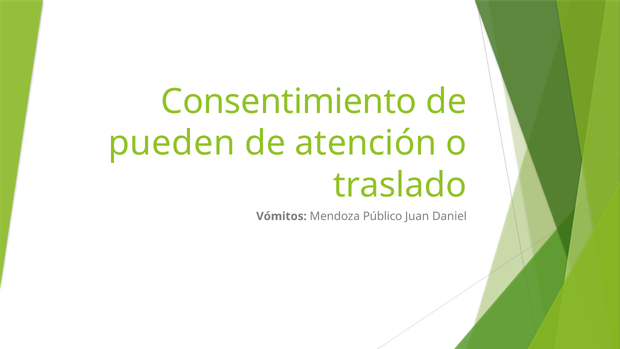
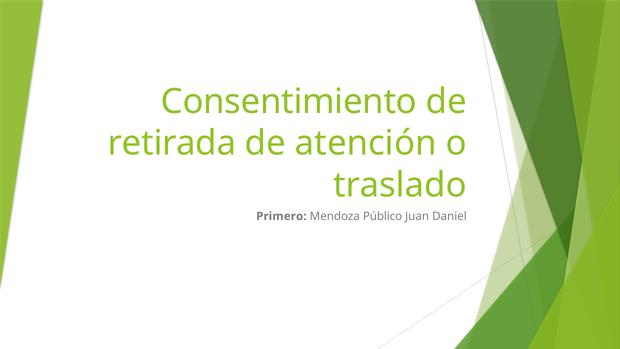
pueden: pueden -> retirada (172, 143)
Vómitos: Vómitos -> Primero (281, 216)
